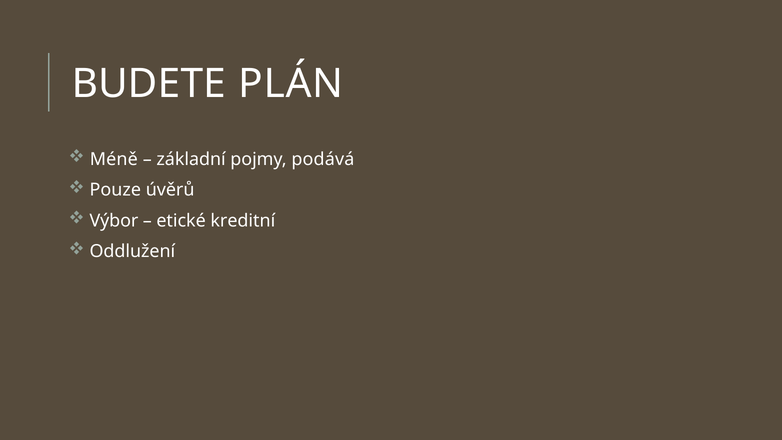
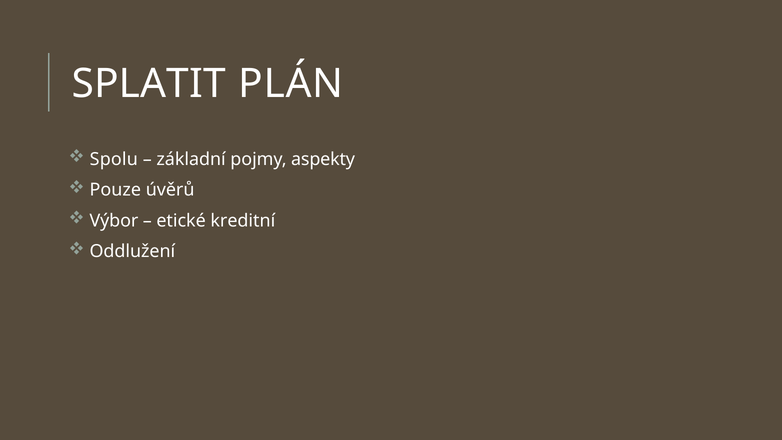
BUDETE: BUDETE -> SPLATIT (149, 84)
Méně: Méně -> Spolu (114, 159)
podává: podává -> aspekty (323, 159)
